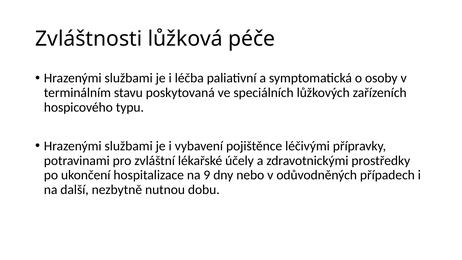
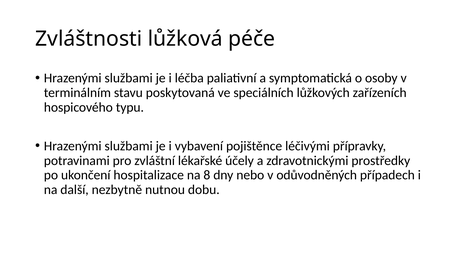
9: 9 -> 8 (207, 175)
